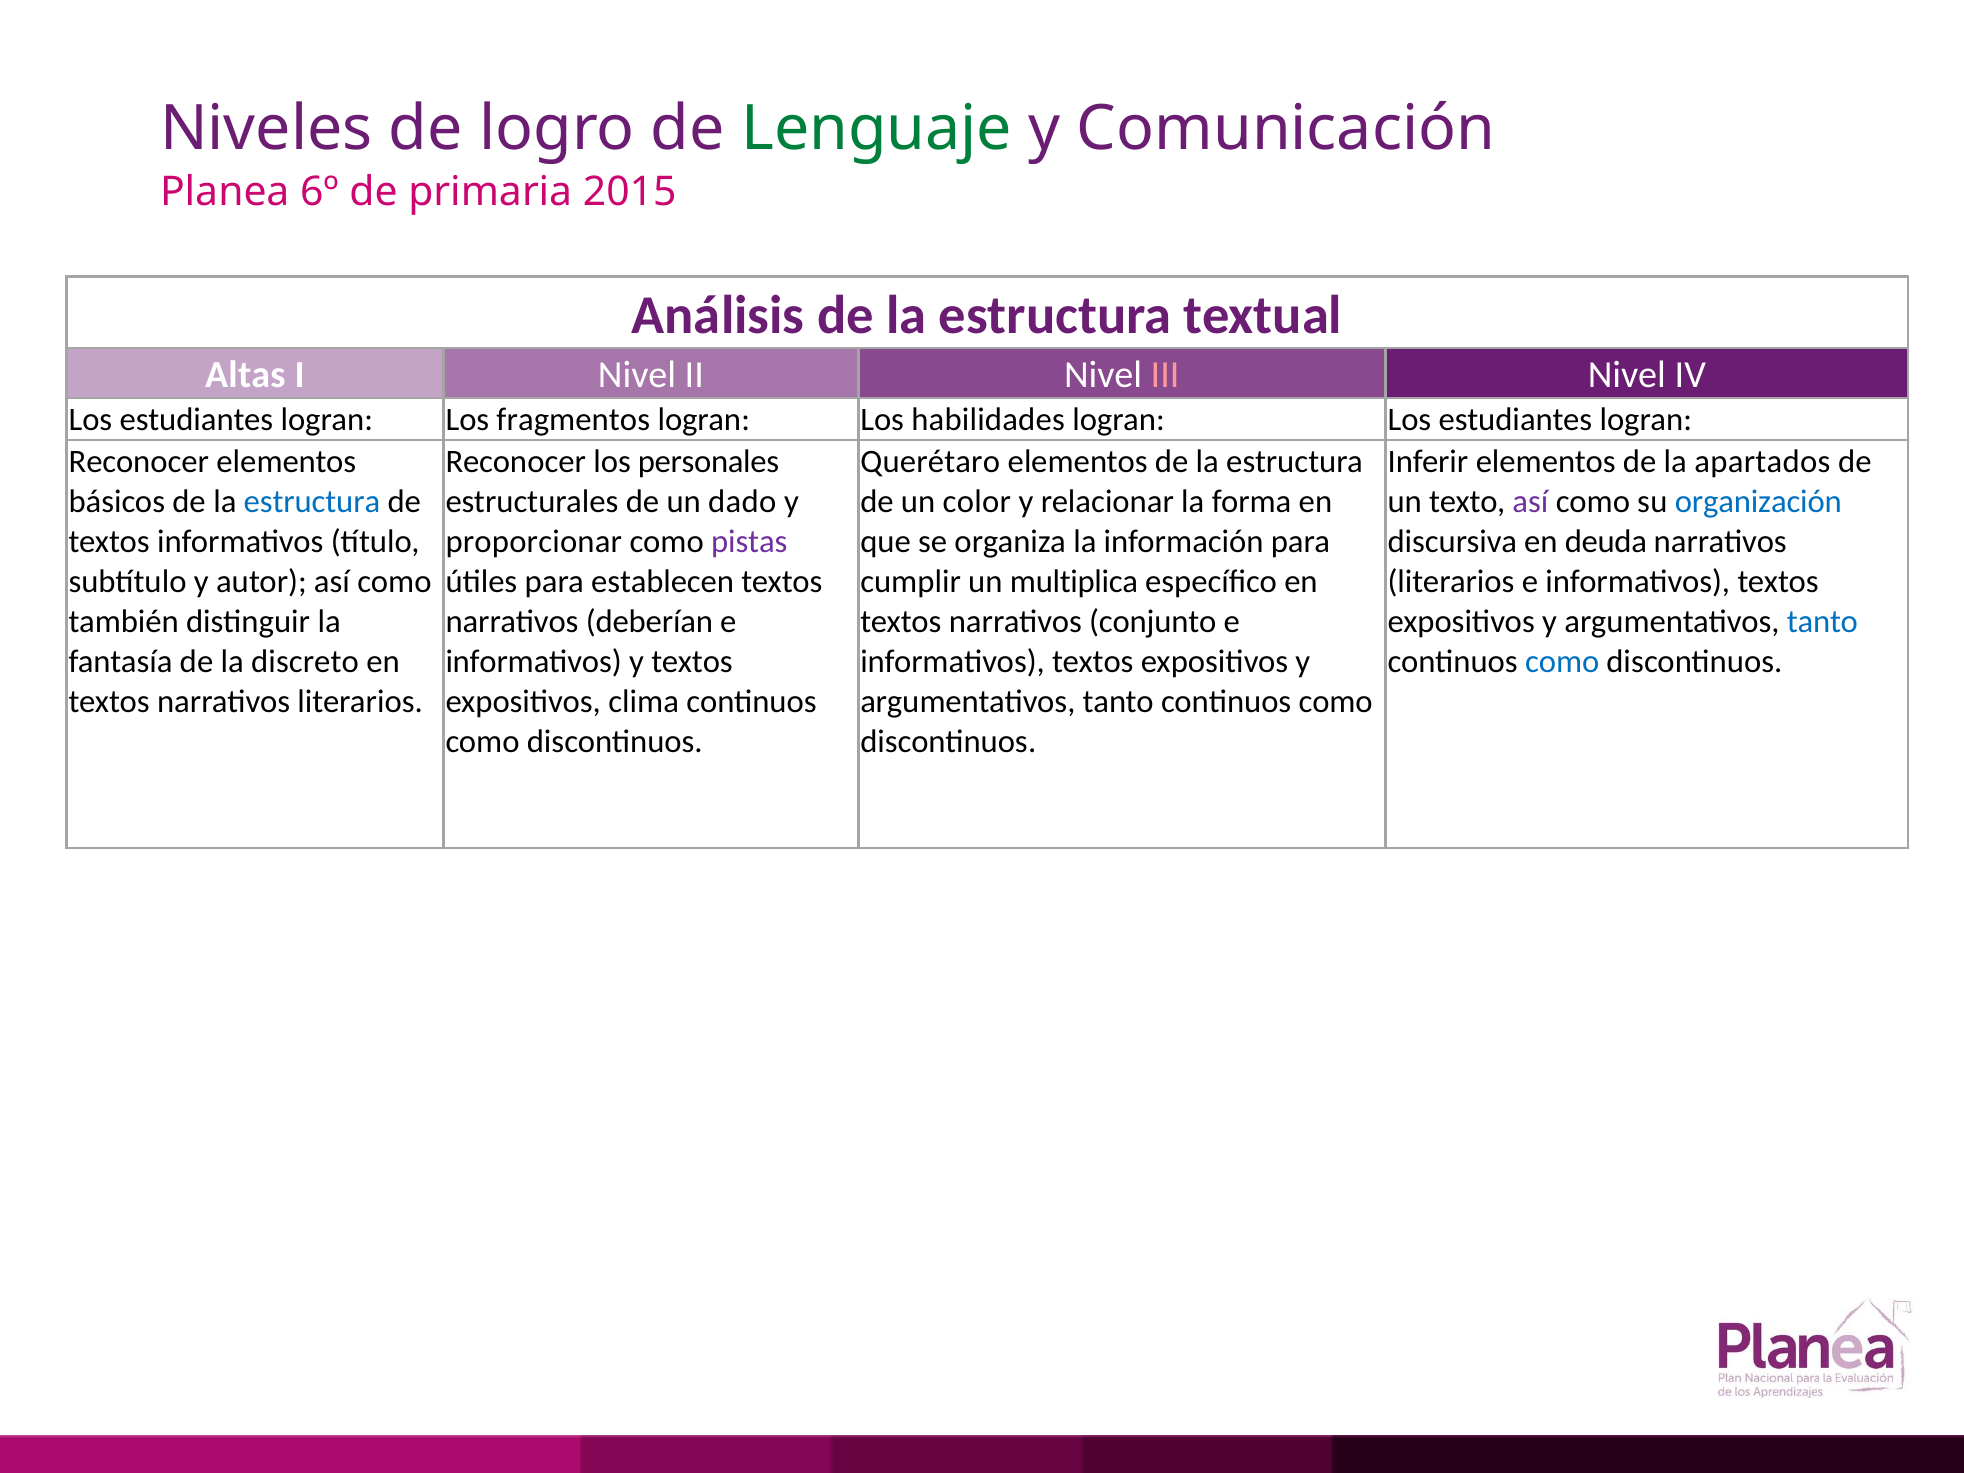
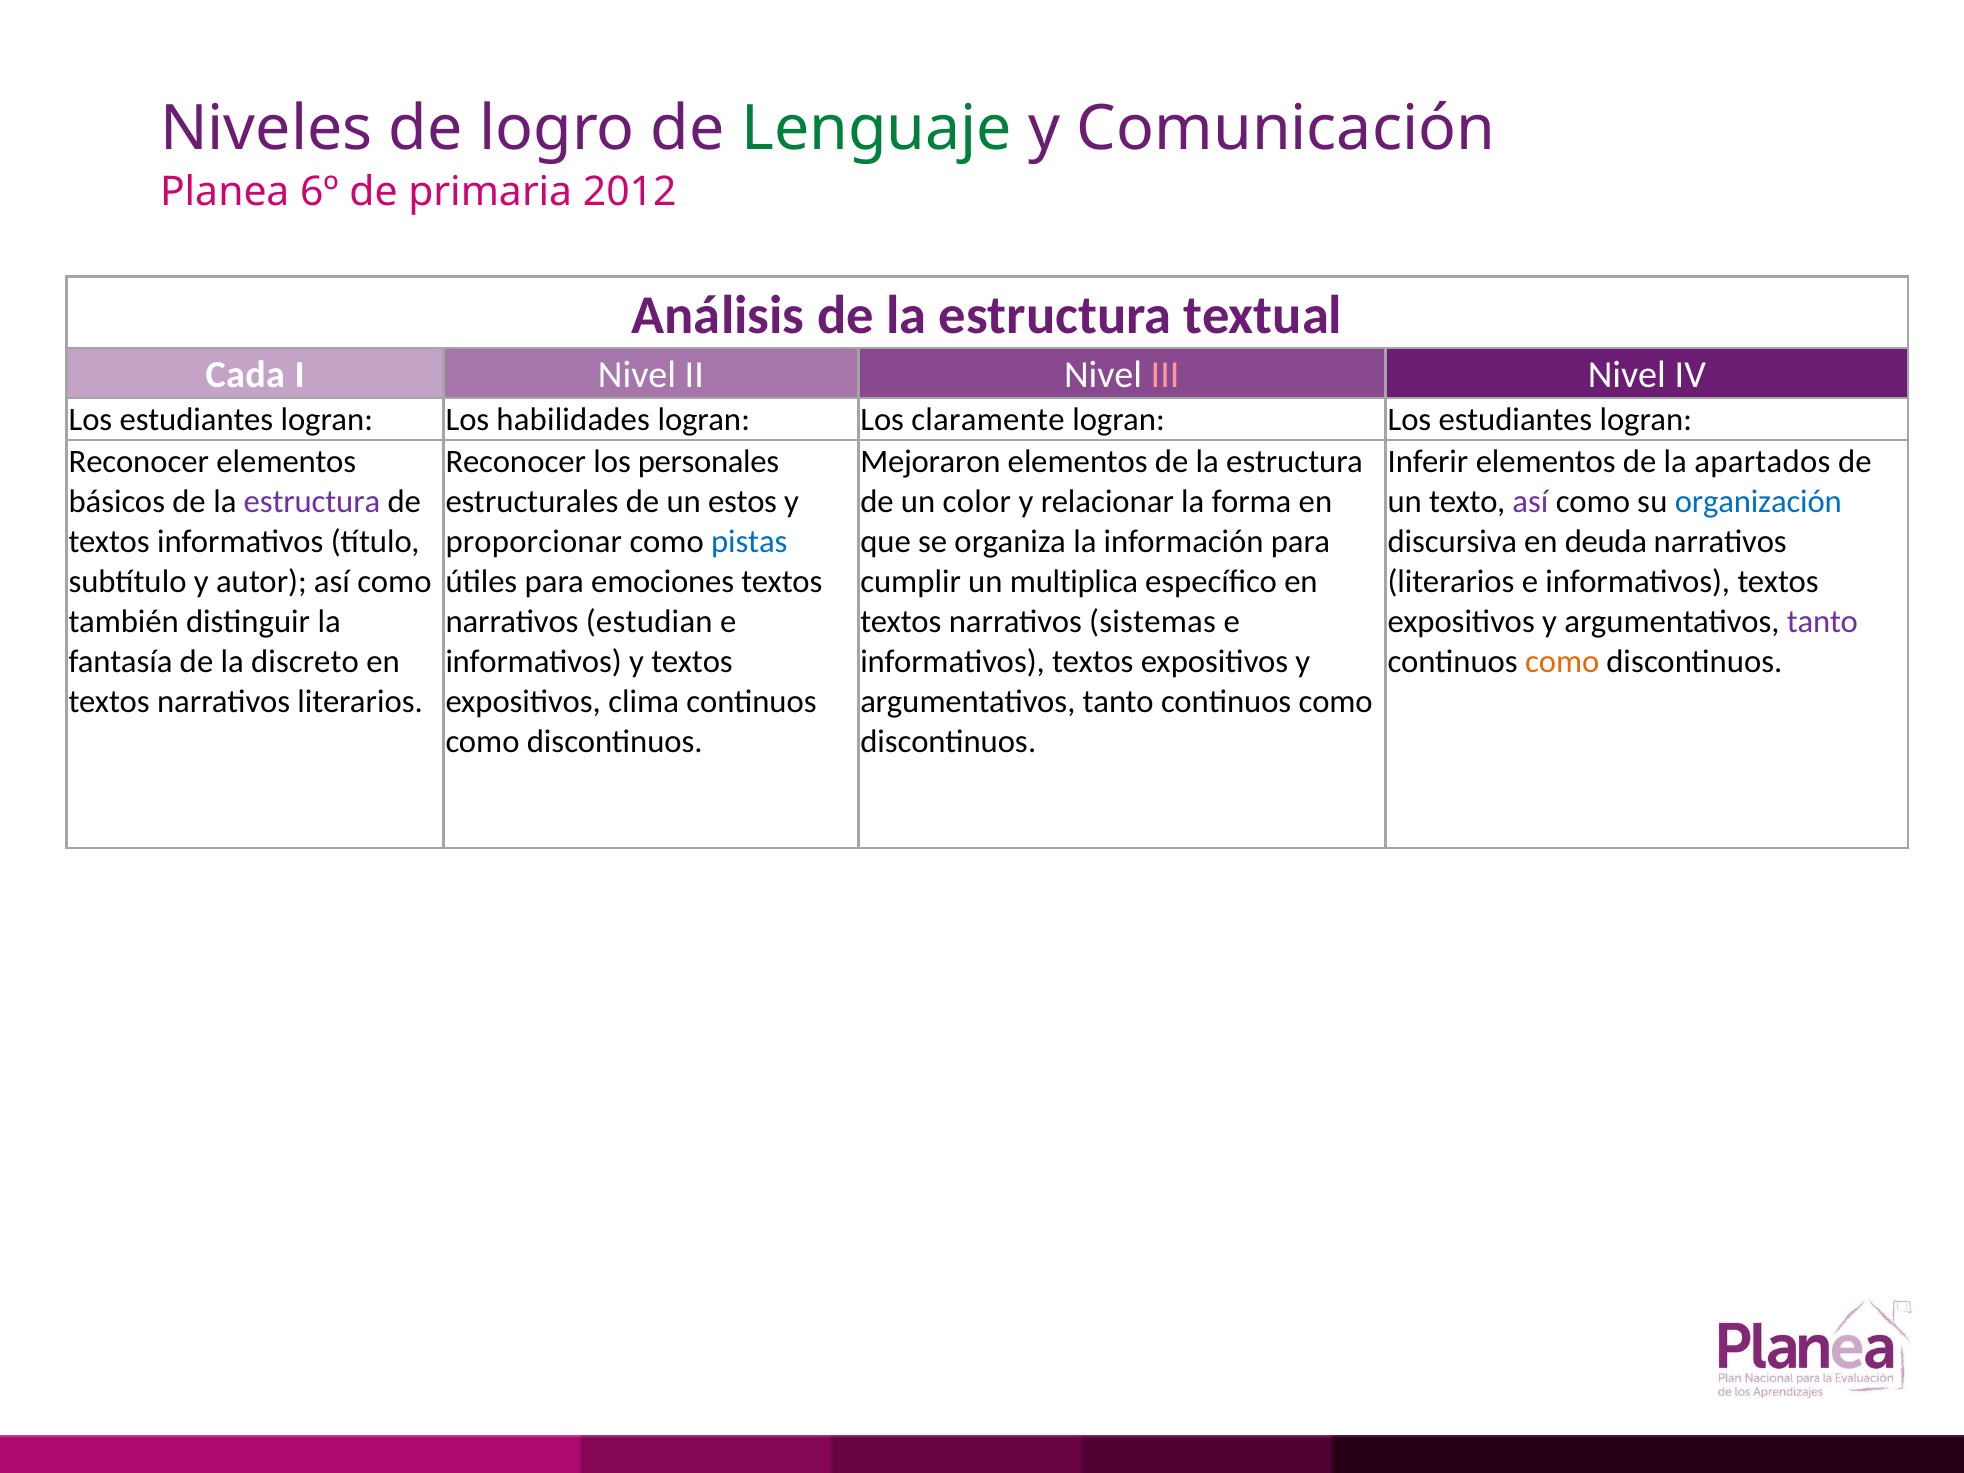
2015: 2015 -> 2012 (630, 192)
Altas: Altas -> Cada (245, 375)
fragmentos: fragmentos -> habilidades (573, 420)
habilidades: habilidades -> claramente (988, 420)
Querétaro: Querétaro -> Mejoraron (930, 462)
estructura colour: blue -> purple (312, 502)
dado: dado -> estos (743, 502)
pistas colour: purple -> blue (749, 542)
establecen: establecen -> emociones (663, 582)
deberían: deberían -> estudian (649, 622)
conjunto: conjunto -> sistemas (1153, 622)
tanto colour: blue -> purple (1822, 622)
como colour: blue -> orange (1562, 662)
